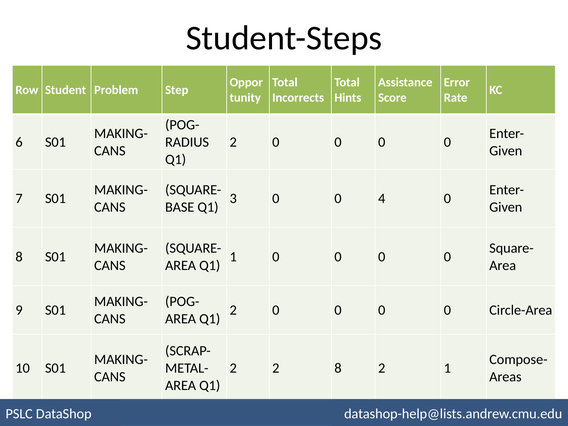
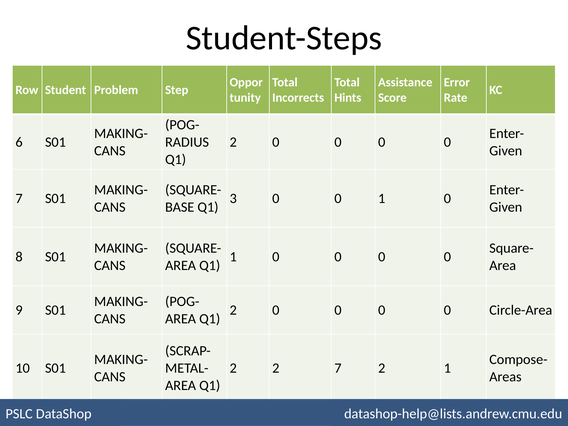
0 4: 4 -> 1 (382, 199)
2 8: 8 -> 7 (338, 368)
